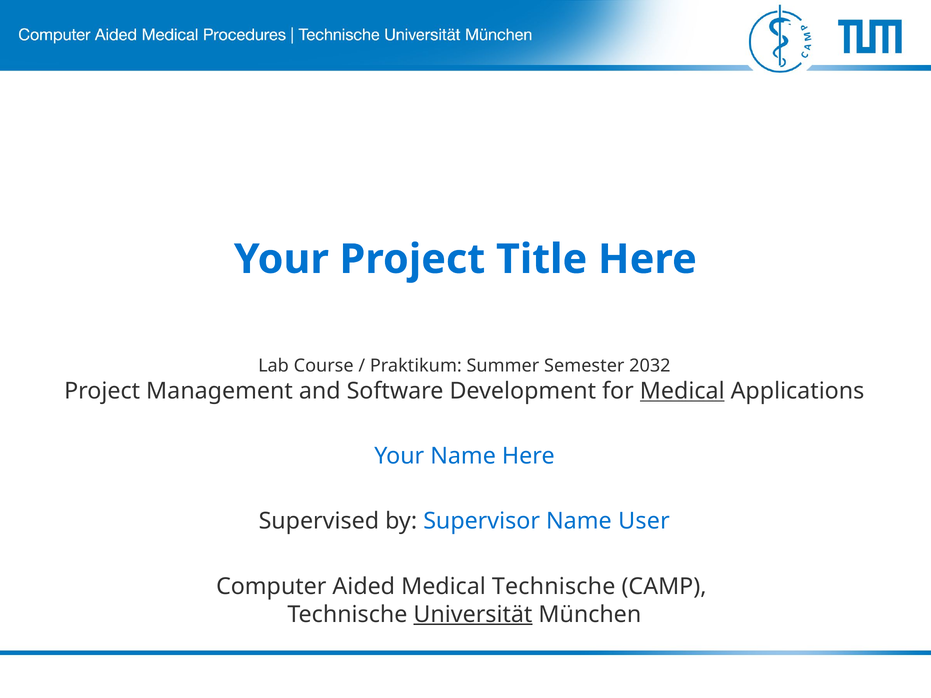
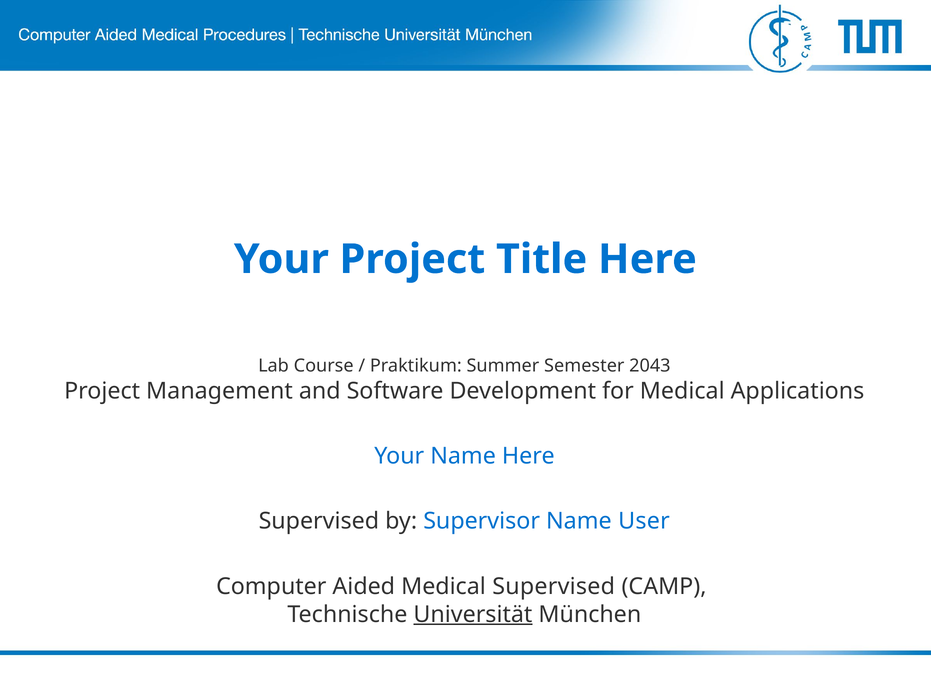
2032: 2032 -> 2043 (650, 366)
Medical underline: present -> none (682, 391)
Medical Technische: Technische -> Supervised (554, 587)
